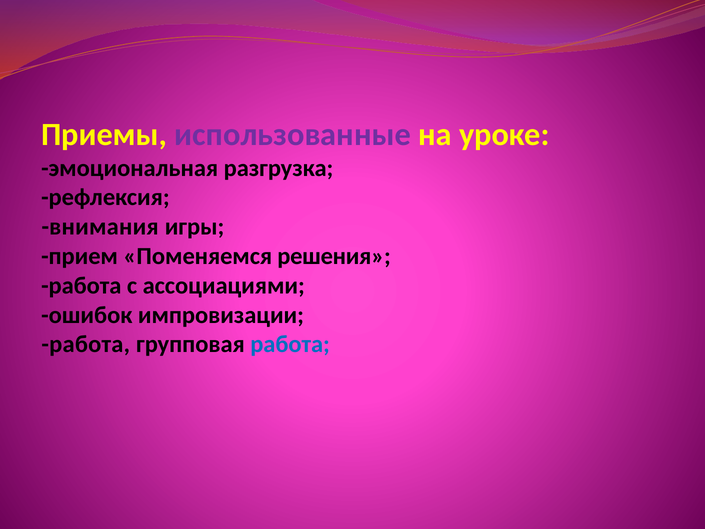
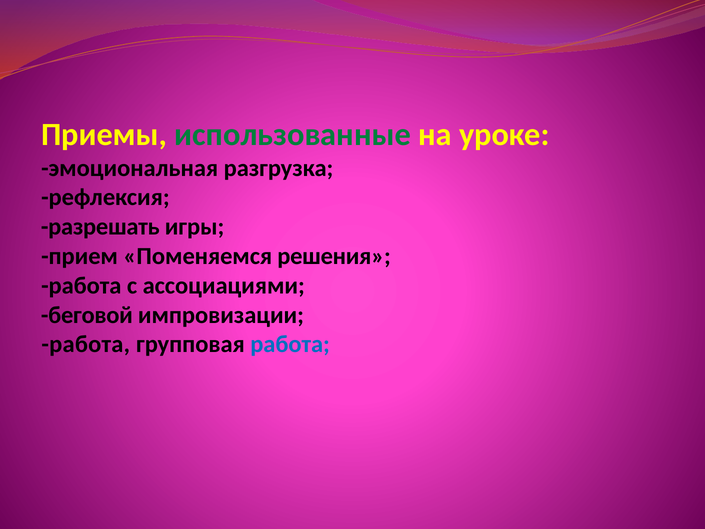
использованные colour: purple -> green (293, 134)
внимания: внимания -> разрешать (100, 227)
ошибок: ошибок -> беговой (87, 315)
